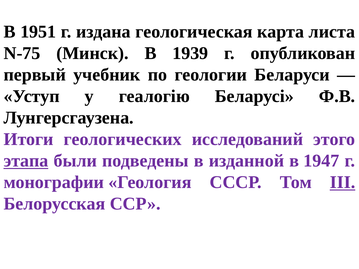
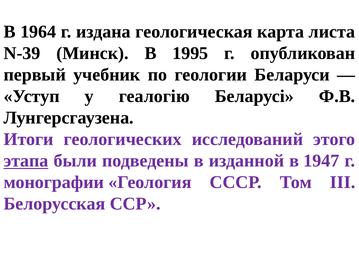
1951: 1951 -> 1964 (38, 32)
N-75: N-75 -> N-39 (22, 53)
1939: 1939 -> 1995 (190, 53)
III underline: present -> none (343, 182)
